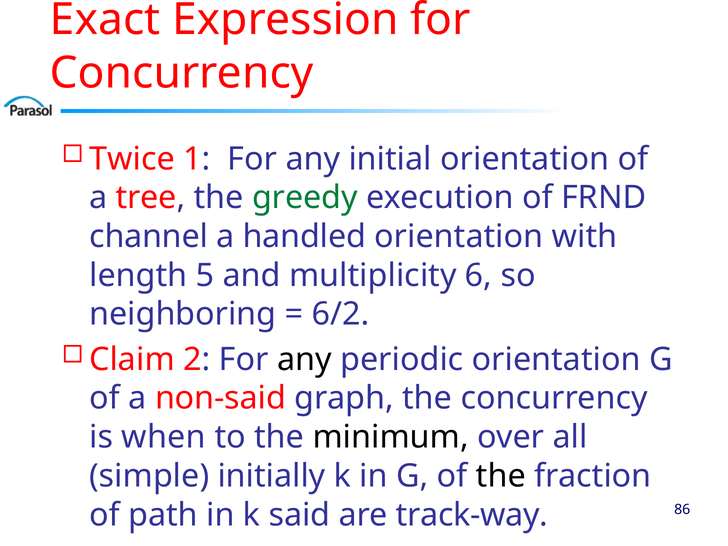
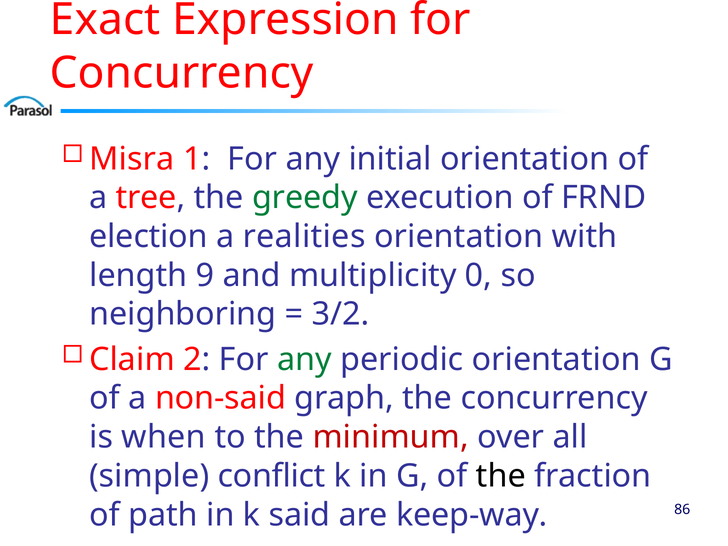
Twice: Twice -> Misra (132, 159)
channel: channel -> election (149, 236)
handled: handled -> realities (304, 236)
5: 5 -> 9 (205, 275)
6: 6 -> 0 (479, 275)
6/2: 6/2 -> 3/2 (340, 314)
any colour: black -> green (304, 359)
minimum colour: black -> red (391, 437)
initially: initially -> conflict (272, 476)
track-way: track-way -> keep-way (472, 515)
